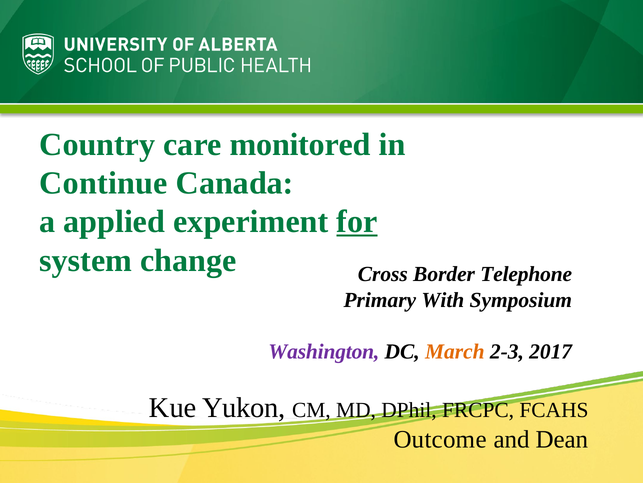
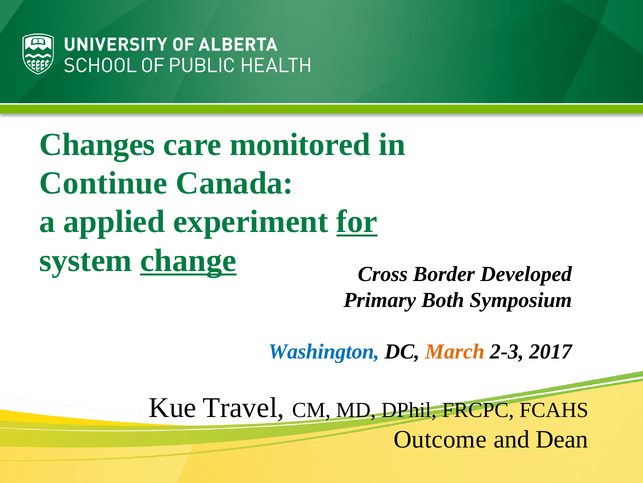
Country: Country -> Changes (97, 144)
change underline: none -> present (188, 260)
Telephone: Telephone -> Developed (526, 274)
With: With -> Both (443, 300)
Washington colour: purple -> blue (324, 351)
Yukon: Yukon -> Travel (244, 407)
